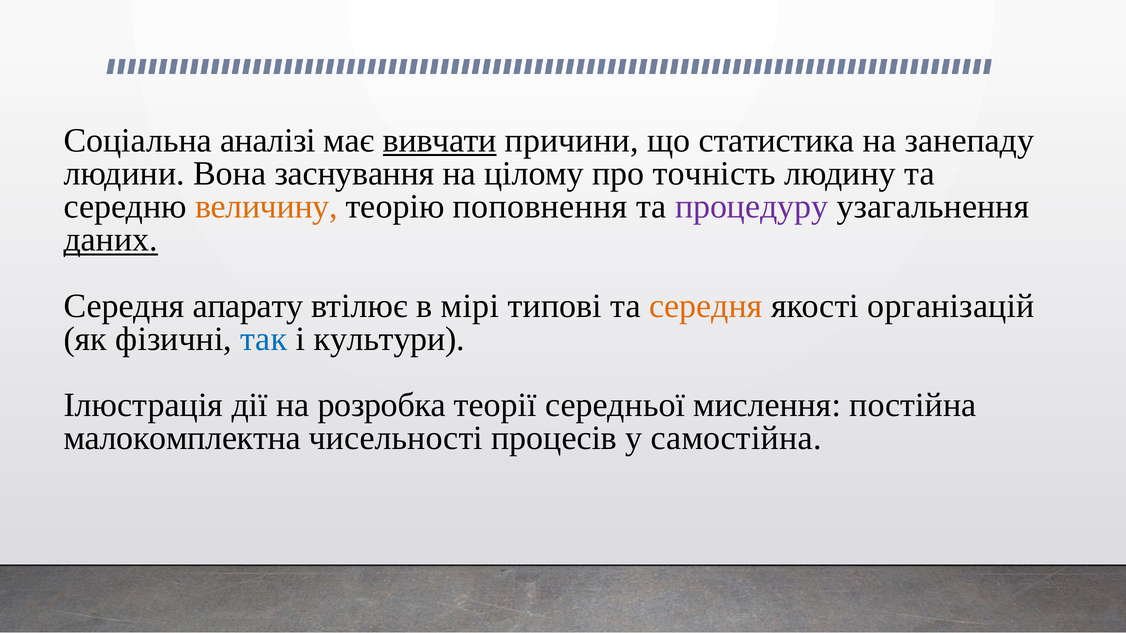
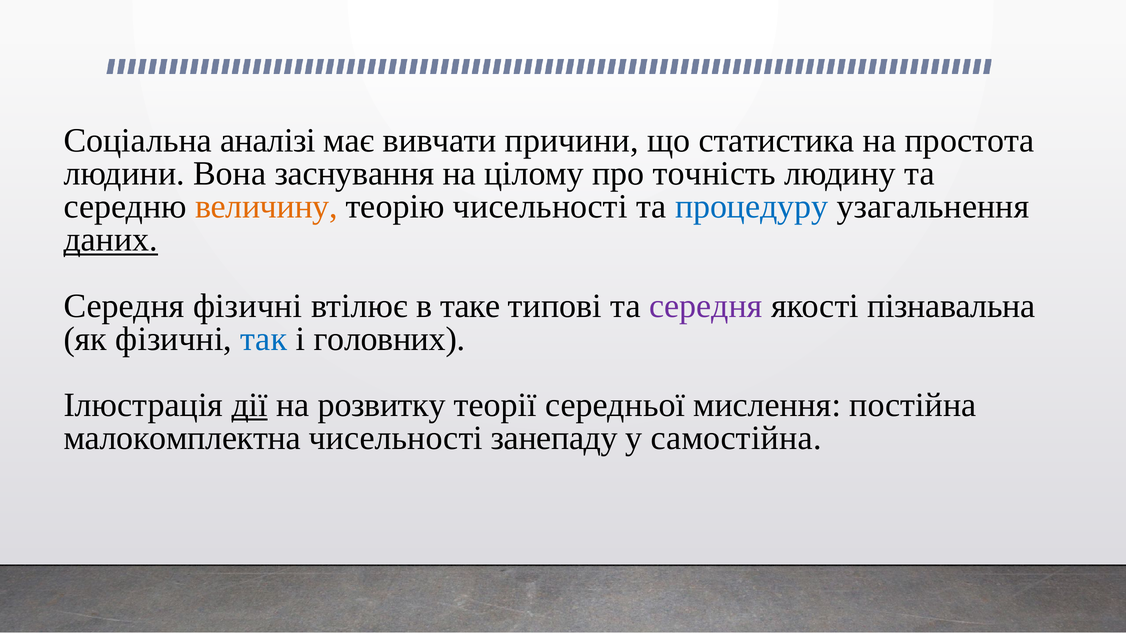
вивчати underline: present -> none (440, 141)
занепаду: занепаду -> простота (969, 141)
теорію поповнення: поповнення -> чисельності (540, 207)
процедуру colour: purple -> blue (752, 207)
Середня апарату: апарату -> фізичні (248, 306)
мірі: мірі -> таке (470, 306)
середня colour: orange -> purple (706, 306)
організацій: організацій -> пізнавальна (951, 306)
культури: культури -> головних (389, 339)
дії underline: none -> present (250, 405)
розробка: розробка -> розвитку (382, 405)
процесів: процесів -> занепаду (554, 438)
